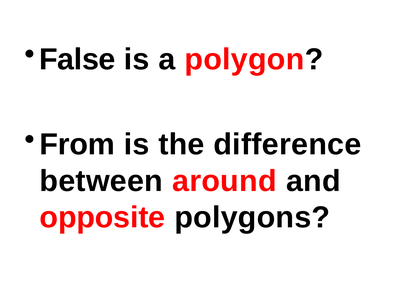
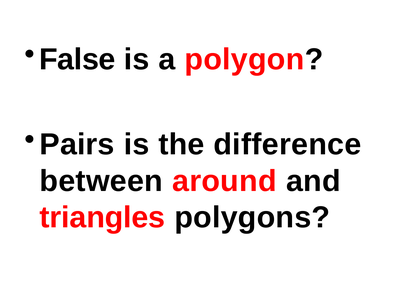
From: From -> Pairs (77, 145)
opposite: opposite -> triangles (102, 218)
